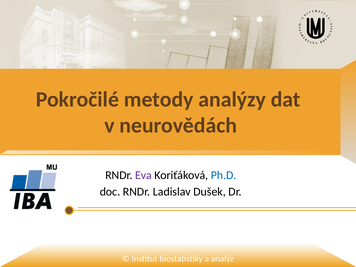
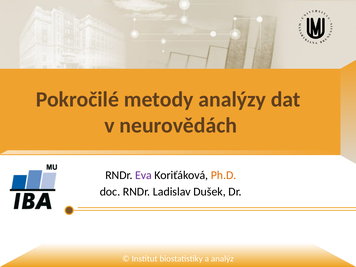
Ph.D colour: blue -> orange (224, 175)
